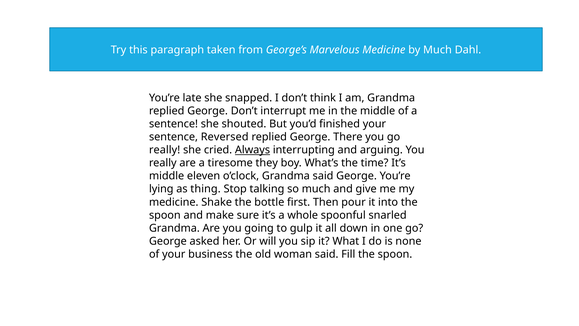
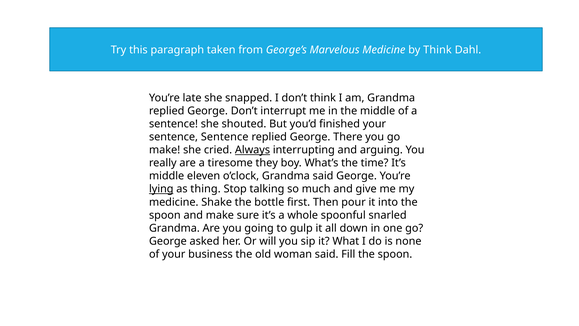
by Much: Much -> Think (437, 50)
sentence Reversed: Reversed -> Sentence (225, 137)
really: really -> make (165, 150)
lying underline: none -> present (161, 189)
